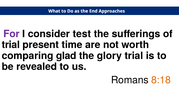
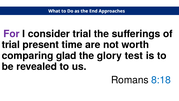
consider test: test -> trial (82, 34)
glory trial: trial -> test (134, 56)
8:18 colour: orange -> blue (161, 80)
